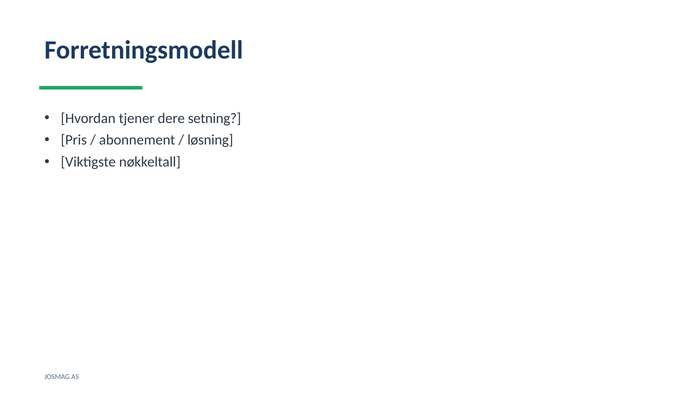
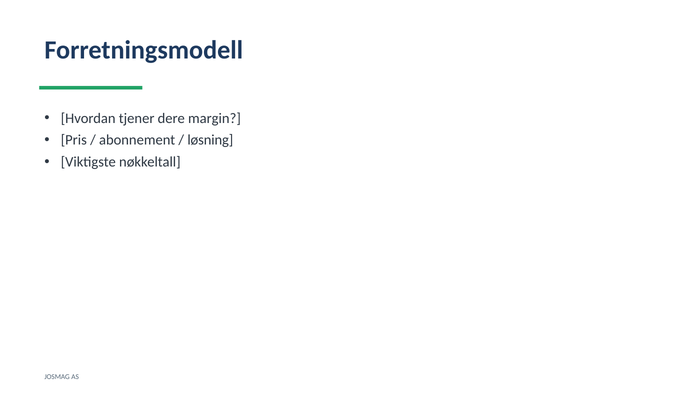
setning: setning -> margin (214, 118)
